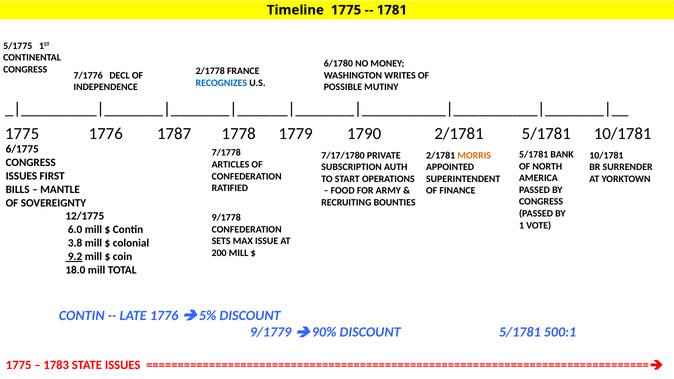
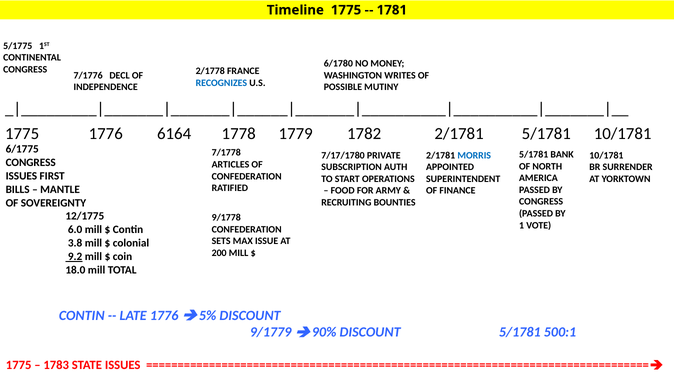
1787: 1787 -> 6164 (174, 134)
1790: 1790 -> 1782 (364, 134)
MORRIS colour: orange -> blue (474, 155)
